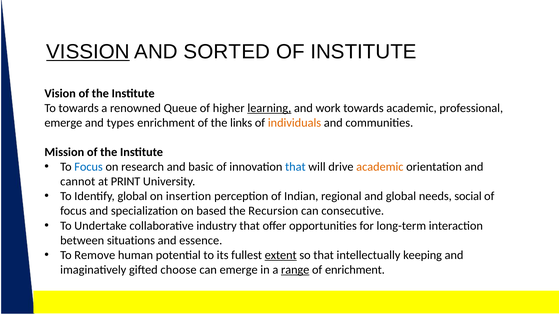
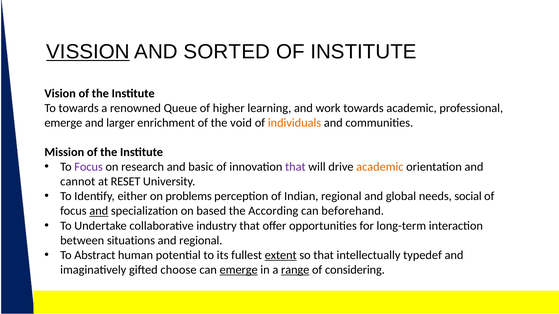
learning underline: present -> none (269, 108)
types: types -> larger (121, 123)
links: links -> void (241, 123)
Focus colour: blue -> purple (89, 167)
that colour: blue -> purple (295, 167)
PRINT: PRINT -> RESET (126, 182)
Identify global: global -> either (132, 197)
insertion: insertion -> problems (189, 197)
and underline: none -> present (99, 211)
Recursion: Recursion -> According (273, 211)
consecutive: consecutive -> beforehand (353, 211)
and essence: essence -> regional (201, 241)
Remove: Remove -> Abstract (95, 255)
keeping: keeping -> typedef (423, 255)
emerge underline: none -> present (239, 270)
of enrichment: enrichment -> considering (355, 270)
